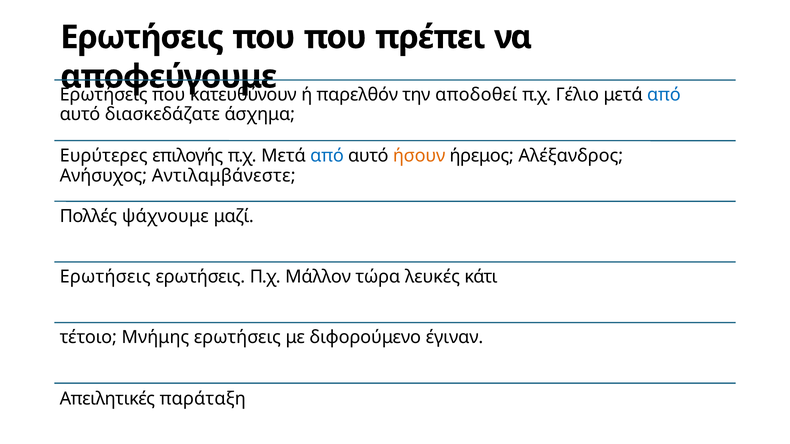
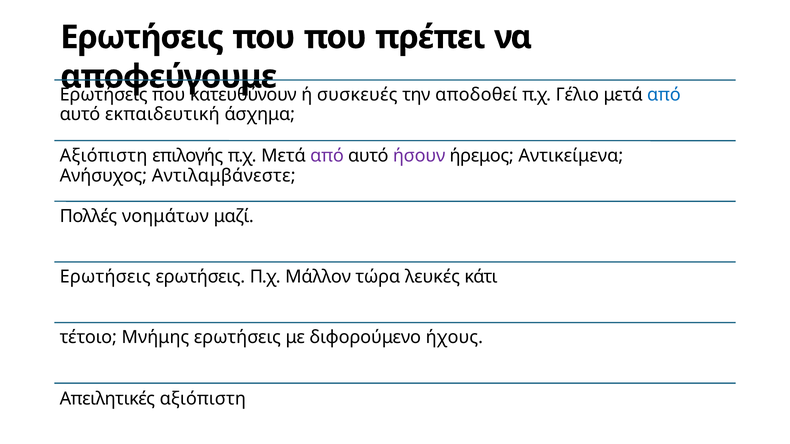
παρελθόν: παρελθόν -> συσκευές (357, 95)
διασκεδάζατε: διασκεδάζατε -> εκπαιδευτική (162, 114)
Ευρύτερες: Ευρύτερες -> Αξιόπιστη (104, 156)
από colour: blue -> purple (327, 156)
ήσουν colour: orange -> purple (419, 156)
Αλέξανδρος: Αλέξανδρος -> Αντικείμενα (571, 156)
ψάχνουμε: ψάχνουμε -> νοημάτων (165, 216)
έγιναν: έγιναν -> ήχους (454, 338)
Απειλητικές παράταξη: παράταξη -> αξιόπιστη (203, 399)
